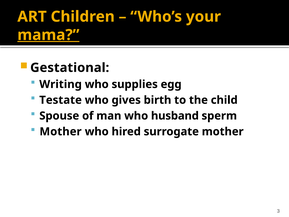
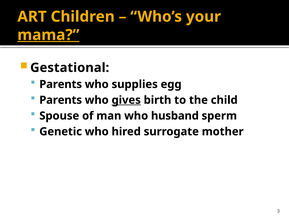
Writing: Writing -> Parents (61, 84)
Testate: Testate -> Parents (61, 100)
gives underline: none -> present (126, 100)
Mother: Mother -> Genetic (61, 131)
